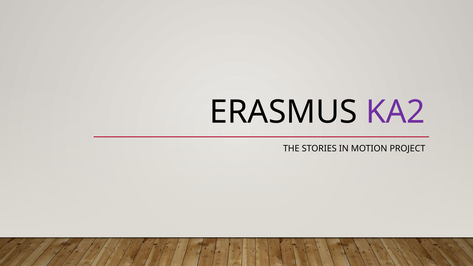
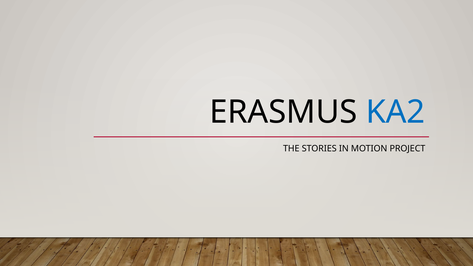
KA2 colour: purple -> blue (396, 112)
